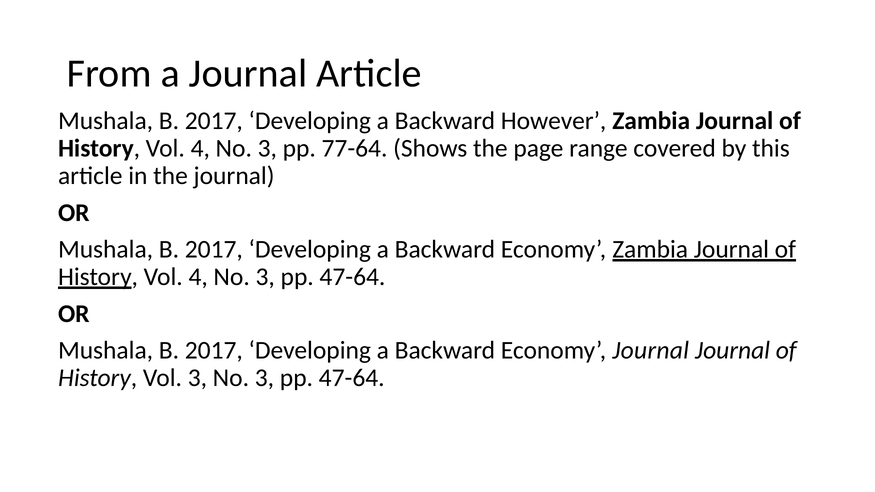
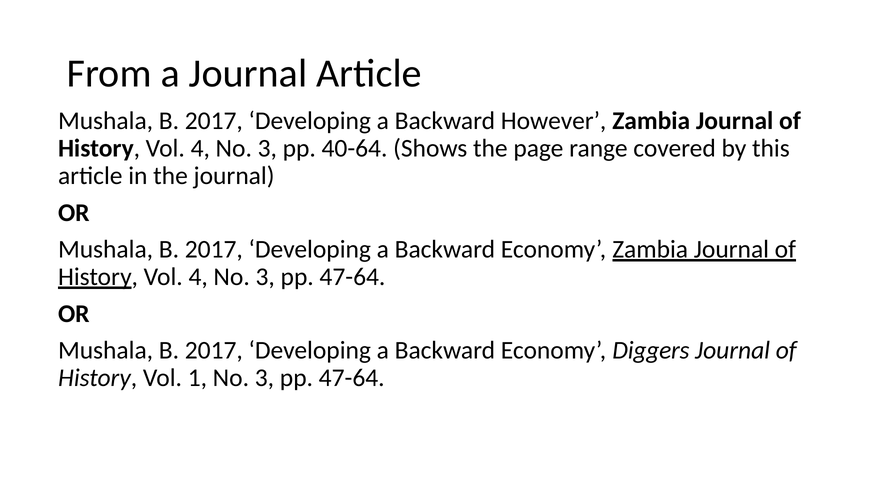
77-64: 77-64 -> 40-64 (355, 149)
Economy Journal: Journal -> Diggers (651, 350)
Vol 3: 3 -> 1 (197, 378)
